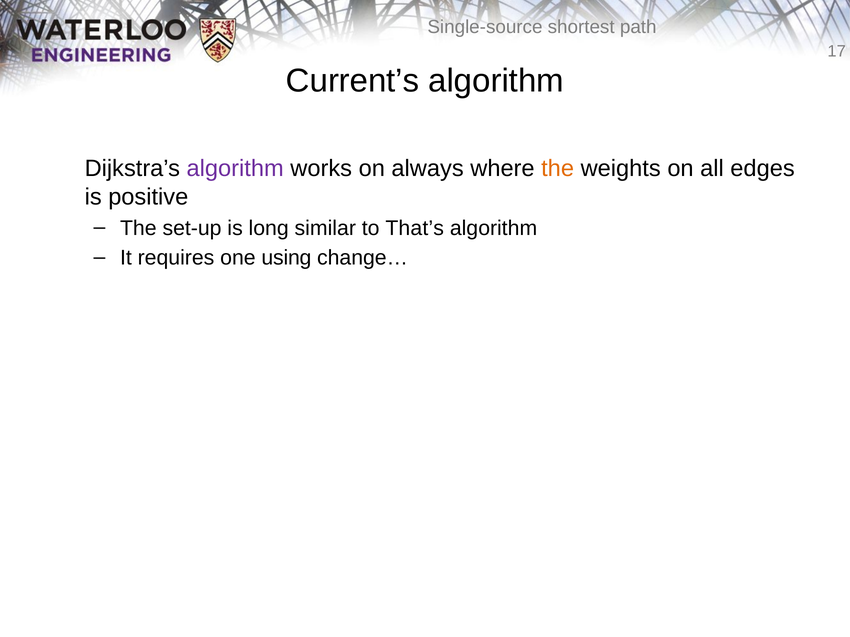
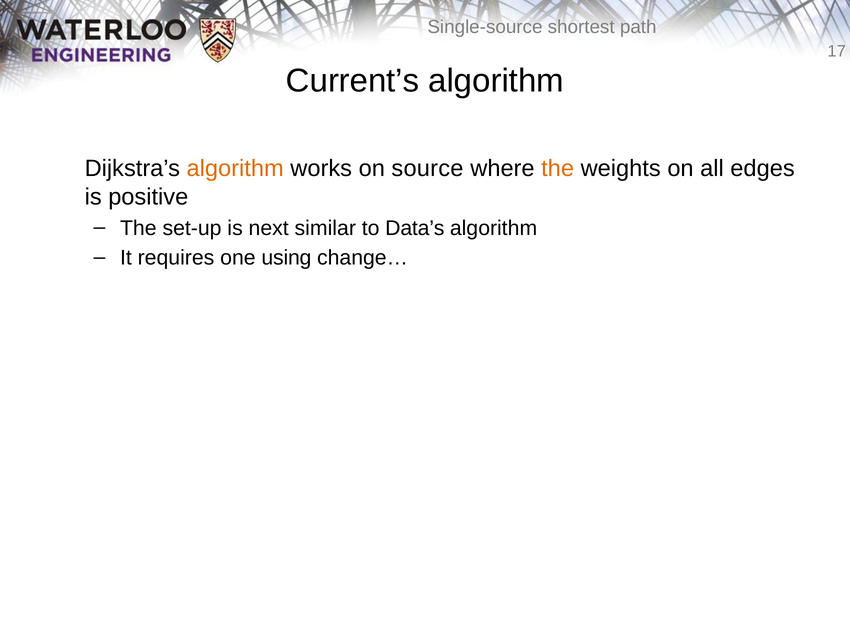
algorithm colour: purple -> orange (235, 169)
always: always -> source (427, 169)
long: long -> next (269, 228)
That’s: That’s -> Data’s (415, 228)
